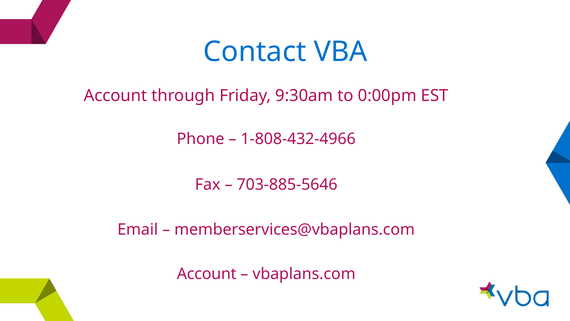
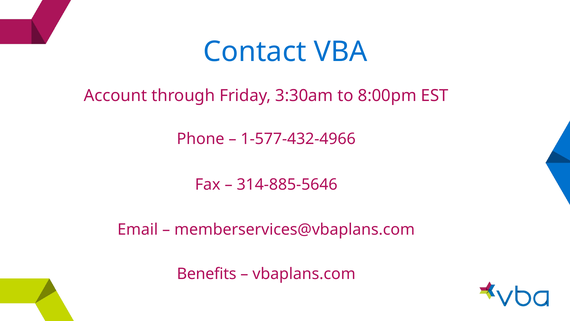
9:30am: 9:30am -> 3:30am (304, 96)
0:00pm: 0:00pm -> 8:00pm (387, 96)
1-808-432-4966: 1-808-432-4966 -> 1-577-432-4966 (298, 139)
703-885-5646: 703-885-5646 -> 314-885-5646 (287, 184)
Account: Account -> Benefits (207, 274)
